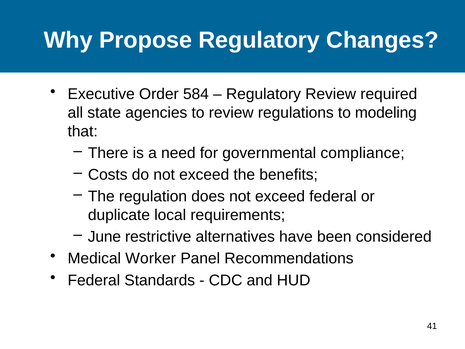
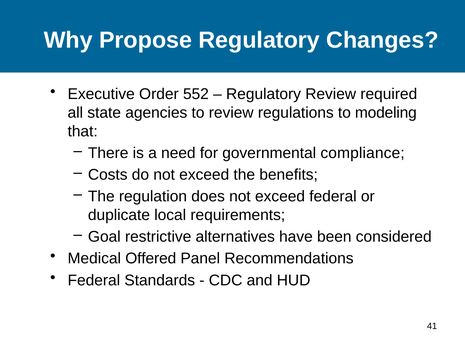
584: 584 -> 552 (196, 94)
June: June -> Goal (104, 237)
Worker: Worker -> Offered (151, 258)
